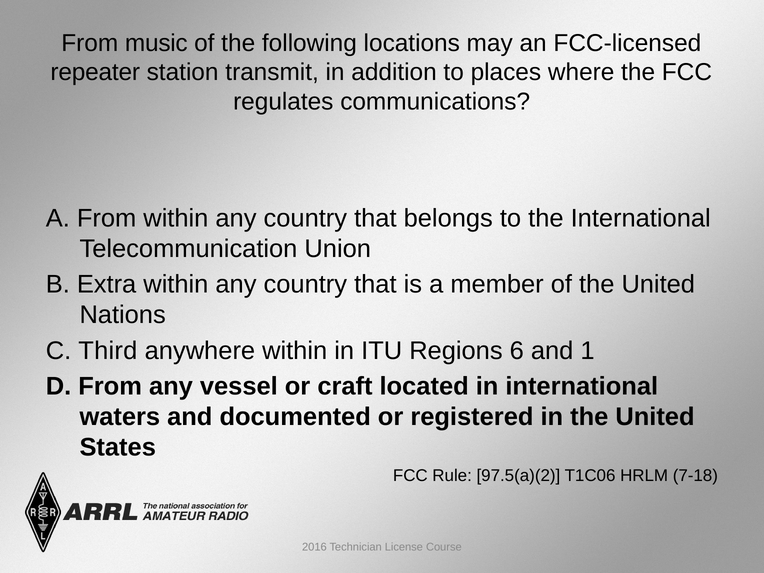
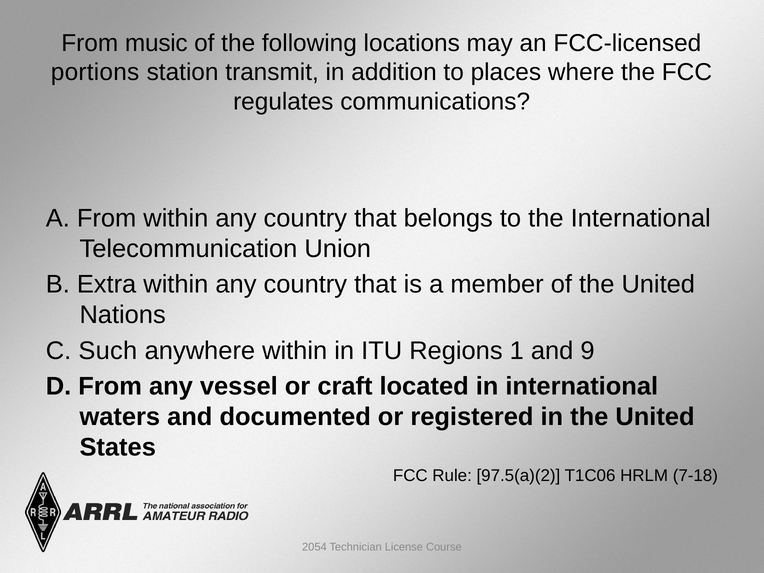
repeater: repeater -> portions (95, 72)
Third: Third -> Such (108, 351)
6: 6 -> 1 (517, 351)
1: 1 -> 9 (588, 351)
2016: 2016 -> 2054 (314, 547)
